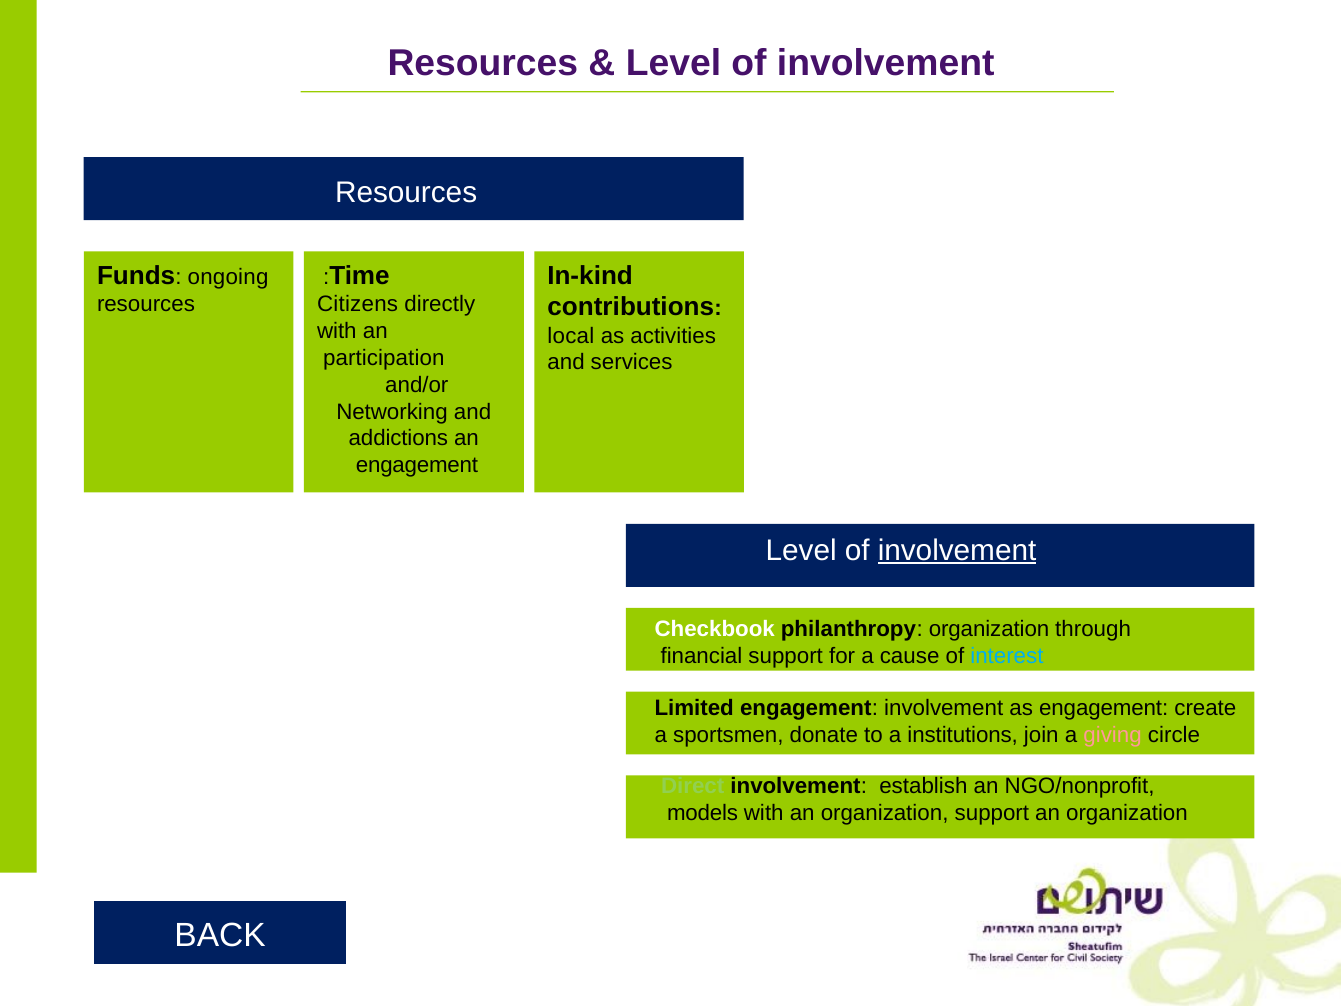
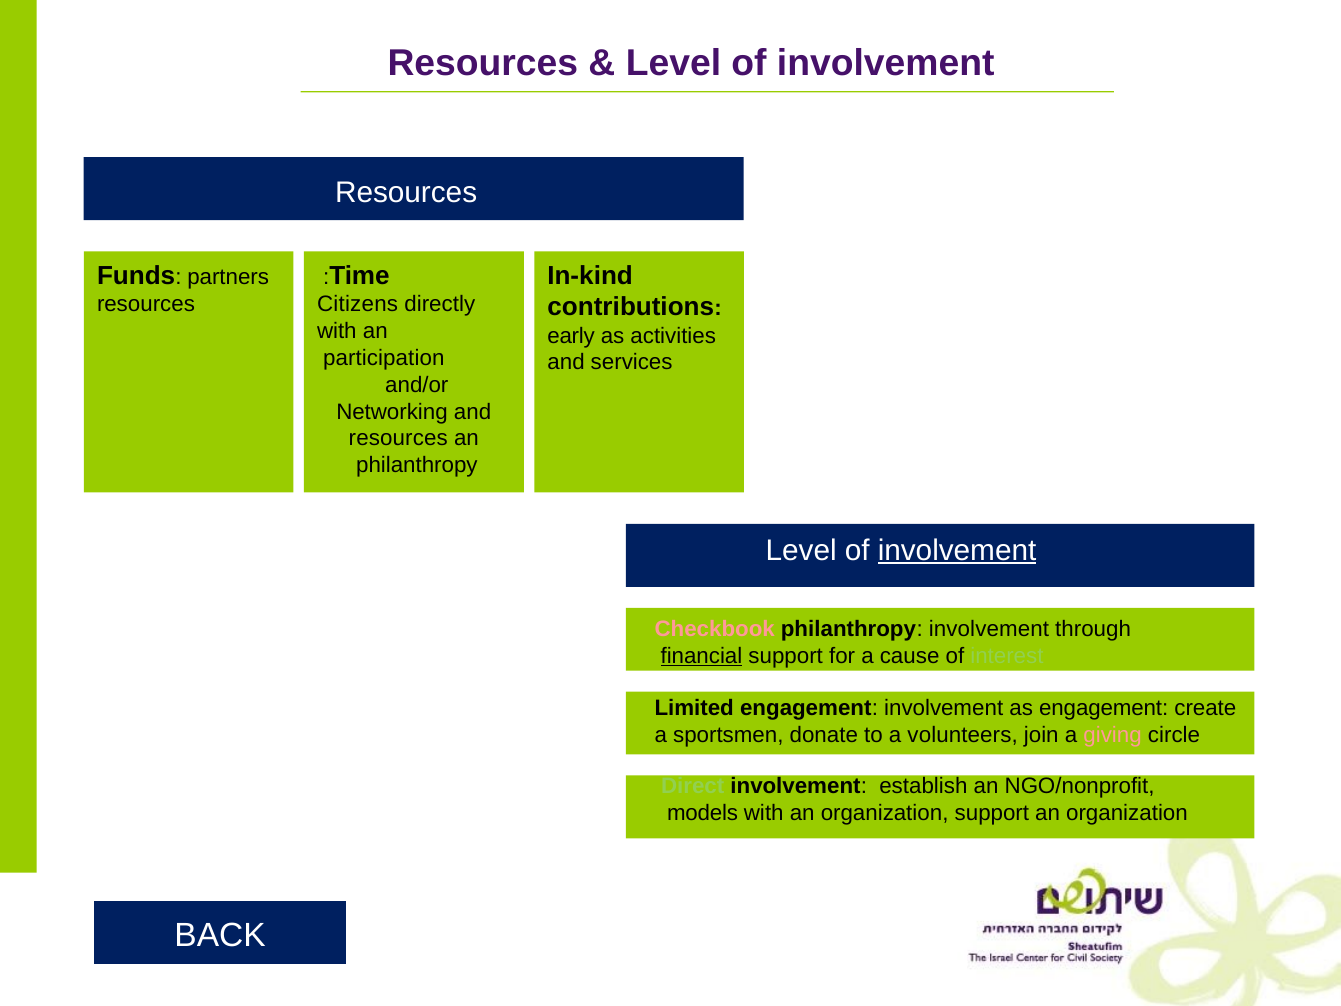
ongoing: ongoing -> partners (228, 277)
local: local -> early (571, 336)
addictions: addictions -> resources (398, 438)
engagement: engagement -> philanthropy (417, 465)
Checkbook colour: white -> pink (715, 629)
philanthropy organization: organization -> involvement (989, 629)
financial underline: none -> present (701, 656)
interest colour: light blue -> light green (1007, 656)
institutions: institutions -> volunteers (963, 735)
